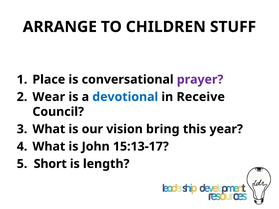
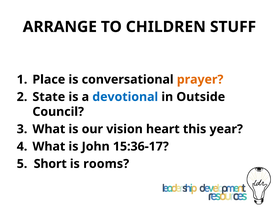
prayer colour: purple -> orange (200, 80)
Wear: Wear -> State (49, 97)
Receive: Receive -> Outside (201, 97)
bring: bring -> heart (163, 129)
15:13-17: 15:13-17 -> 15:36-17 (141, 147)
length: length -> rooms (106, 164)
